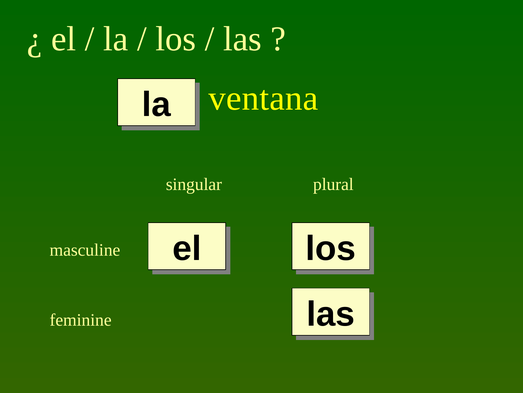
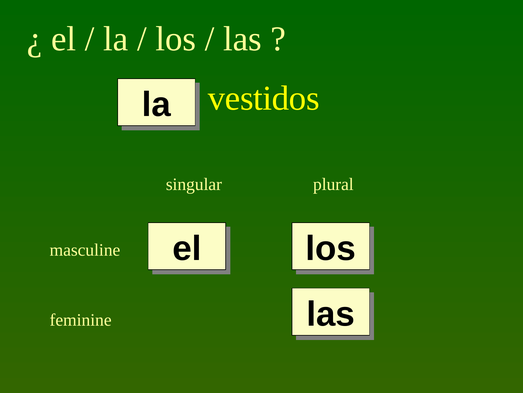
ventana: ventana -> vestidos (264, 98)
